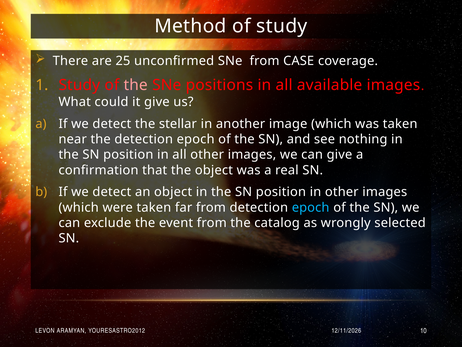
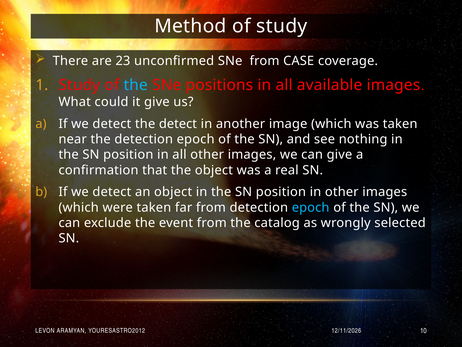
25: 25 -> 23 (123, 61)
the colour: pink -> light blue (136, 85)
the stellar: stellar -> detect (178, 124)
